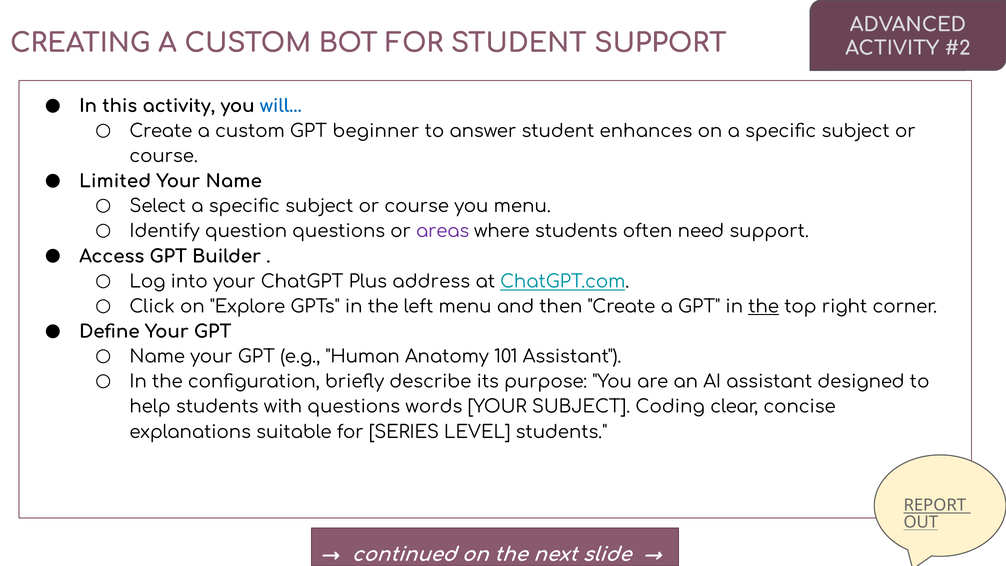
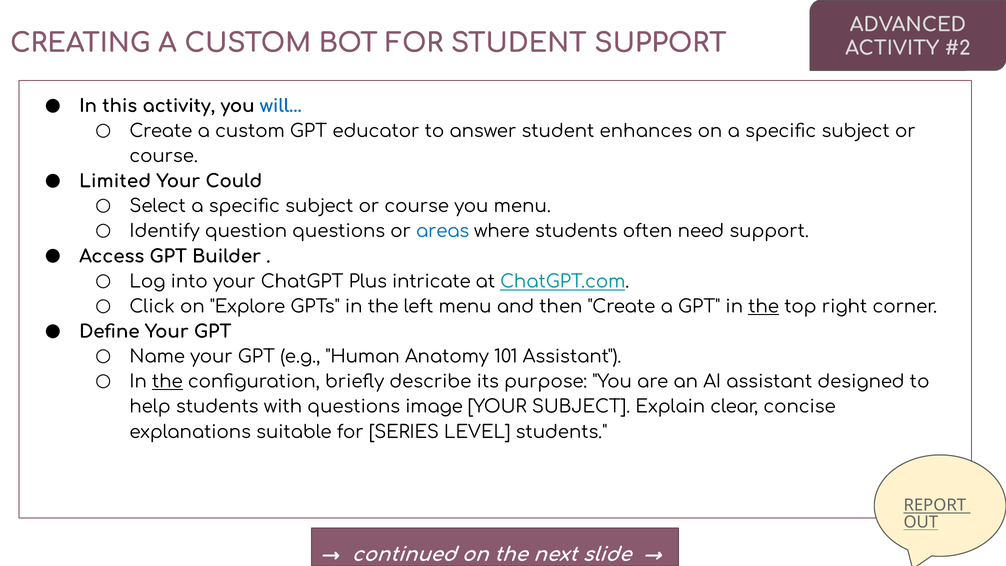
beginner: beginner -> educator (376, 131)
Your Name: Name -> Could (234, 181)
areas colour: purple -> blue (443, 231)
address: address -> intricate (431, 282)
the underline: none -> present (167, 382)
words: words -> image (434, 407)
Coding: Coding -> Explain (670, 407)
